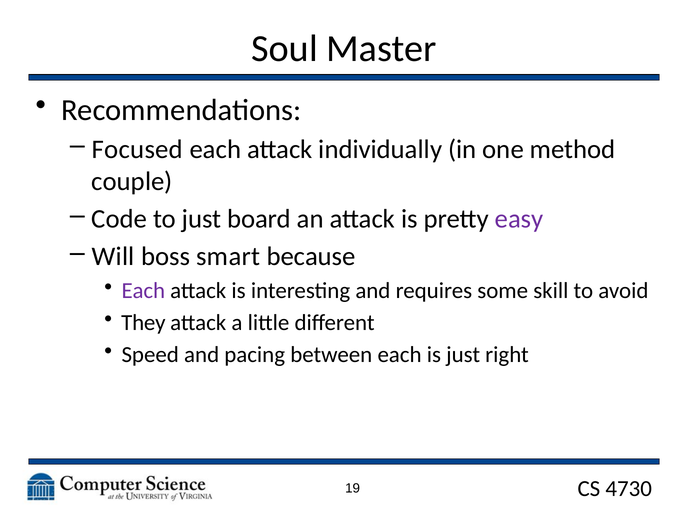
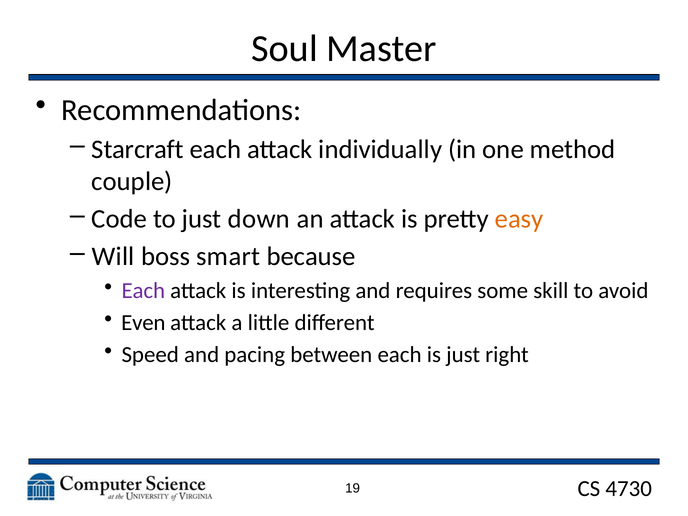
Focused: Focused -> Starcraft (138, 149)
board: board -> down (259, 219)
easy colour: purple -> orange (519, 219)
They: They -> Even (143, 323)
